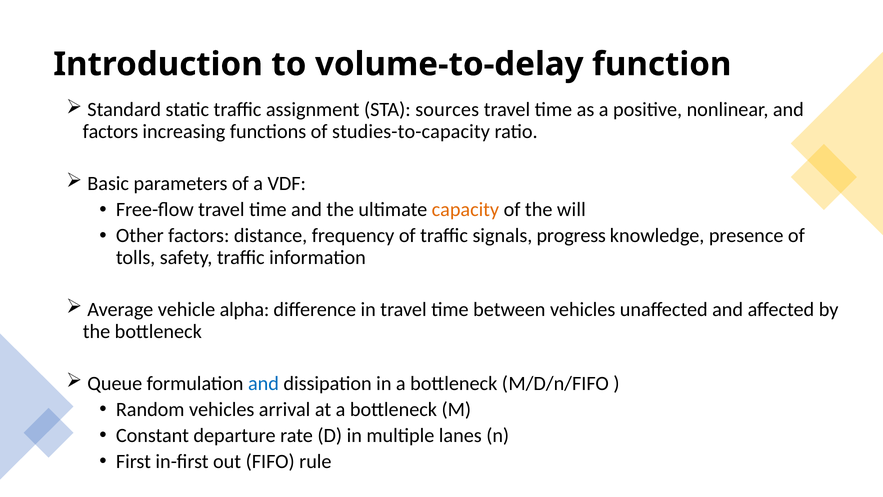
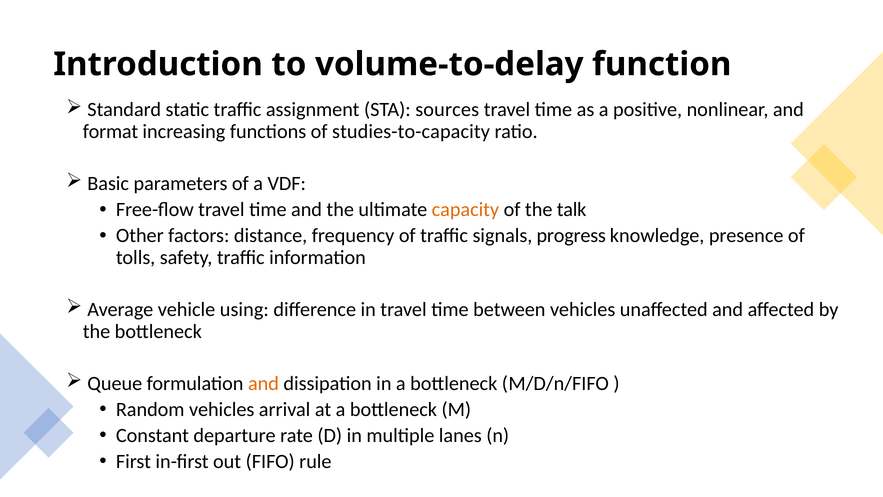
factors: factors -> format (110, 132)
will: will -> talk (572, 210)
alpha: alpha -> using (244, 309)
and colour: blue -> orange (263, 383)
